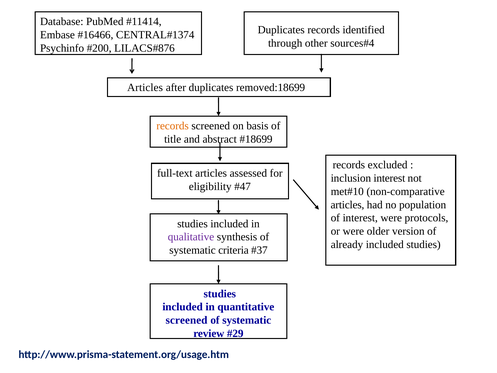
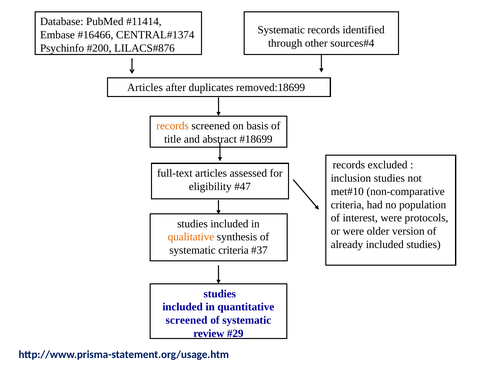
Duplicates: Duplicates -> Systematic (281, 30)
inclusion interest: interest -> studies (389, 178)
articles: articles -> criteria (347, 205)
qualitative colour: purple -> orange (191, 237)
